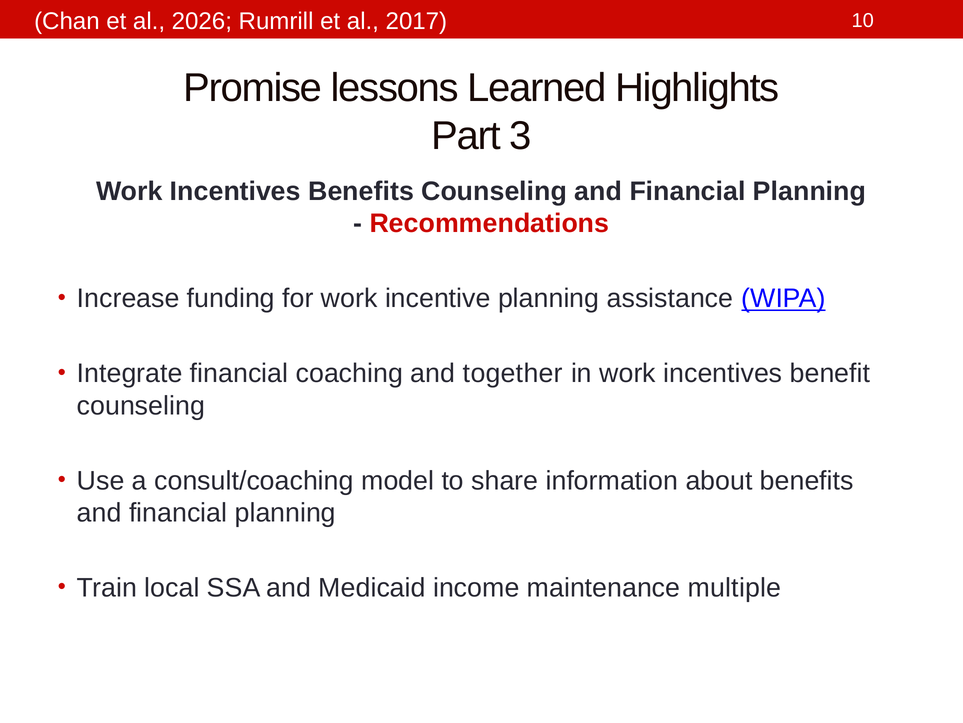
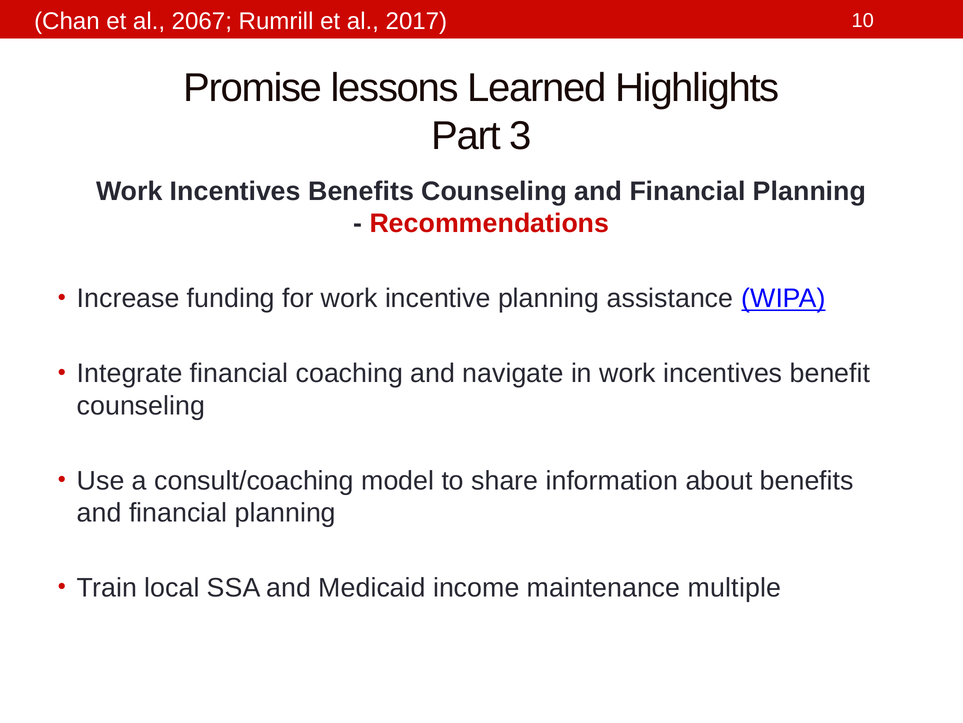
2026: 2026 -> 2067 (202, 22)
together: together -> navigate (513, 373)
